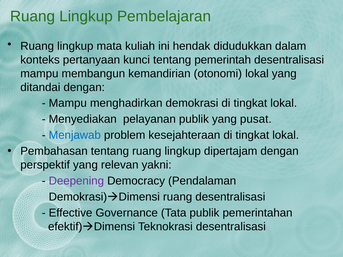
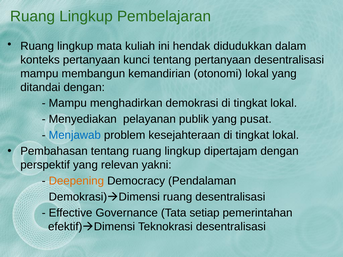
tentang pemerintah: pemerintah -> pertanyaan (223, 60)
Deepening colour: purple -> orange (76, 181)
Tata publik: publik -> setiap (205, 213)
